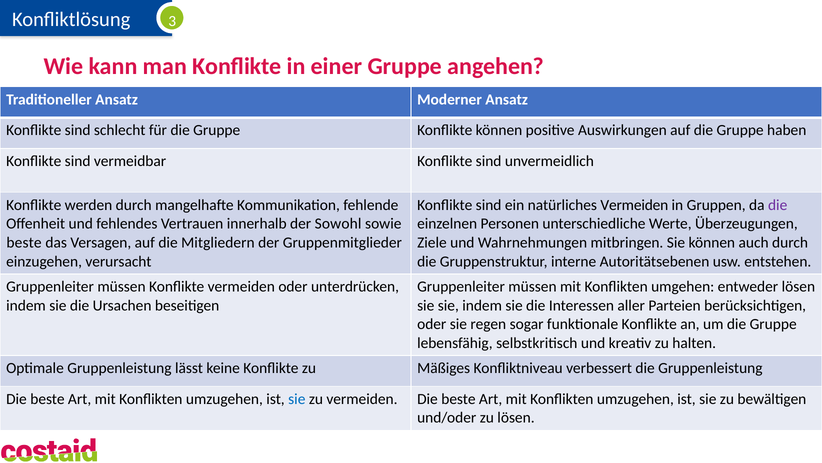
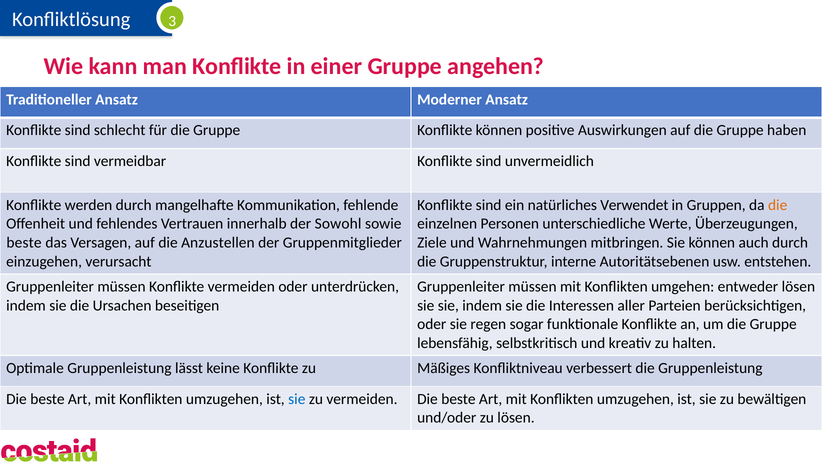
natürliches Vermeiden: Vermeiden -> Verwendet (634, 205)
die colour: purple -> orange (778, 205)
Mitgliedern: Mitgliedern -> Anzustellen (218, 242)
